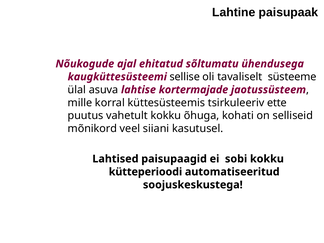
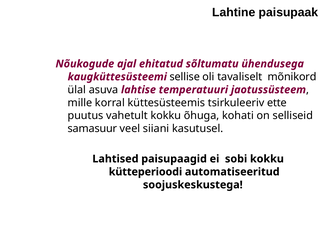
süsteeme: süsteeme -> mõnikord (292, 77)
kortermajade: kortermajade -> temperatuuri (193, 90)
mõnikord: mõnikord -> samasuur (92, 129)
